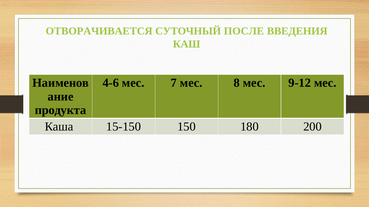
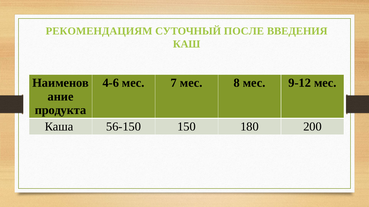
ОТВОРАЧИВАЕТСЯ: ОТВОРАЧИВАЕТСЯ -> РЕКОМЕНДАЦИЯМ (99, 31)
15-150: 15-150 -> 56-150 (124, 127)
